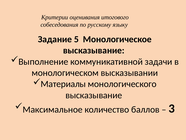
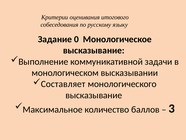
5: 5 -> 0 (76, 39)
Материалы: Материалы -> Составляет (63, 84)
